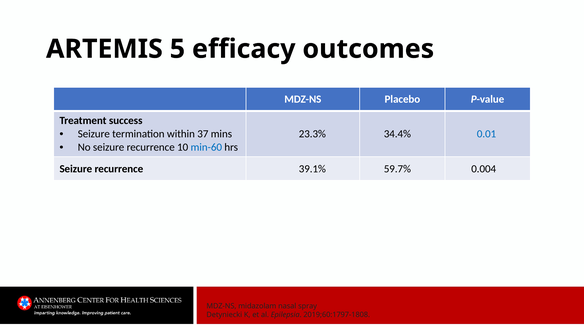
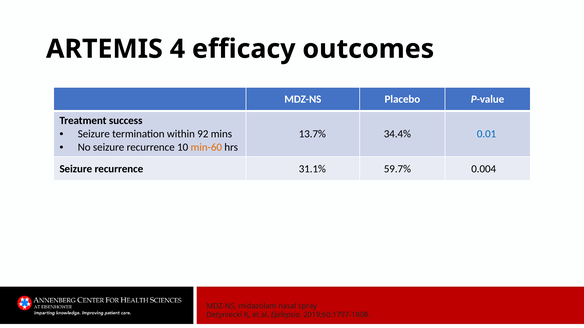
5: 5 -> 4 (177, 49)
37: 37 -> 92 (203, 134)
23.3%: 23.3% -> 13.7% (312, 134)
min-60 colour: blue -> orange (206, 148)
39.1%: 39.1% -> 31.1% (312, 169)
